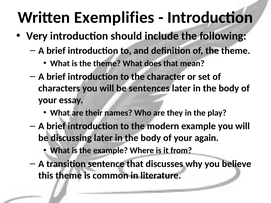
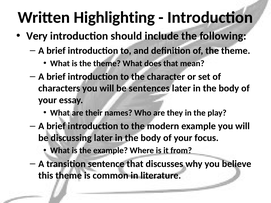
Exemplifies: Exemplifies -> Highlighting (114, 17)
again: again -> focus (207, 138)
